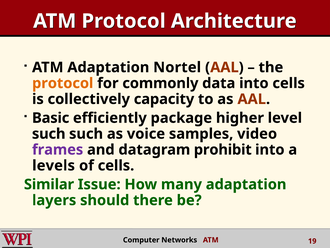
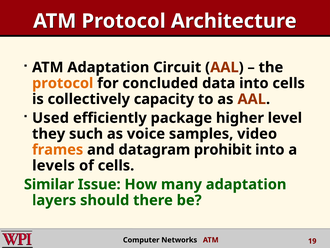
Nortel: Nortel -> Circuit (177, 67)
commonly: commonly -> concluded (160, 83)
Basic: Basic -> Used (51, 118)
such: such -> they (49, 134)
frames colour: purple -> orange (58, 149)
